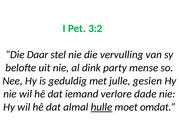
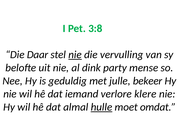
3:2: 3:2 -> 3:8 (95, 29)
nie underline: none -> present (75, 55)
gesien: gesien -> bekeer (148, 81)
dade: dade -> klere (145, 94)
